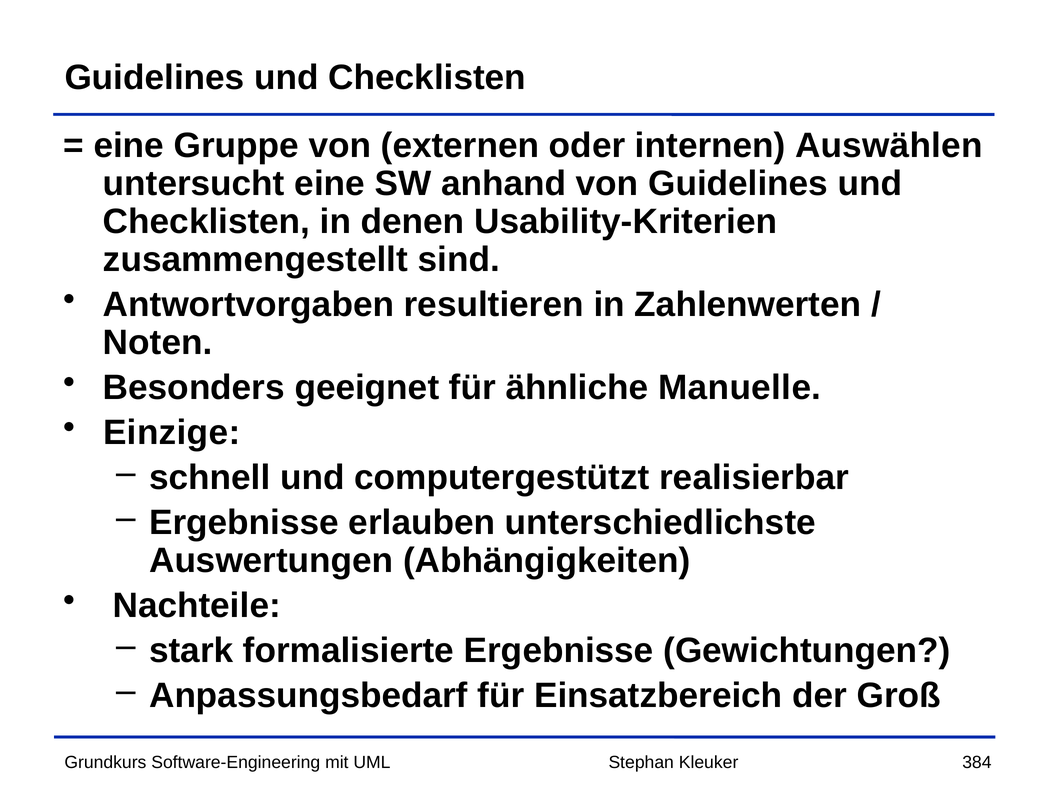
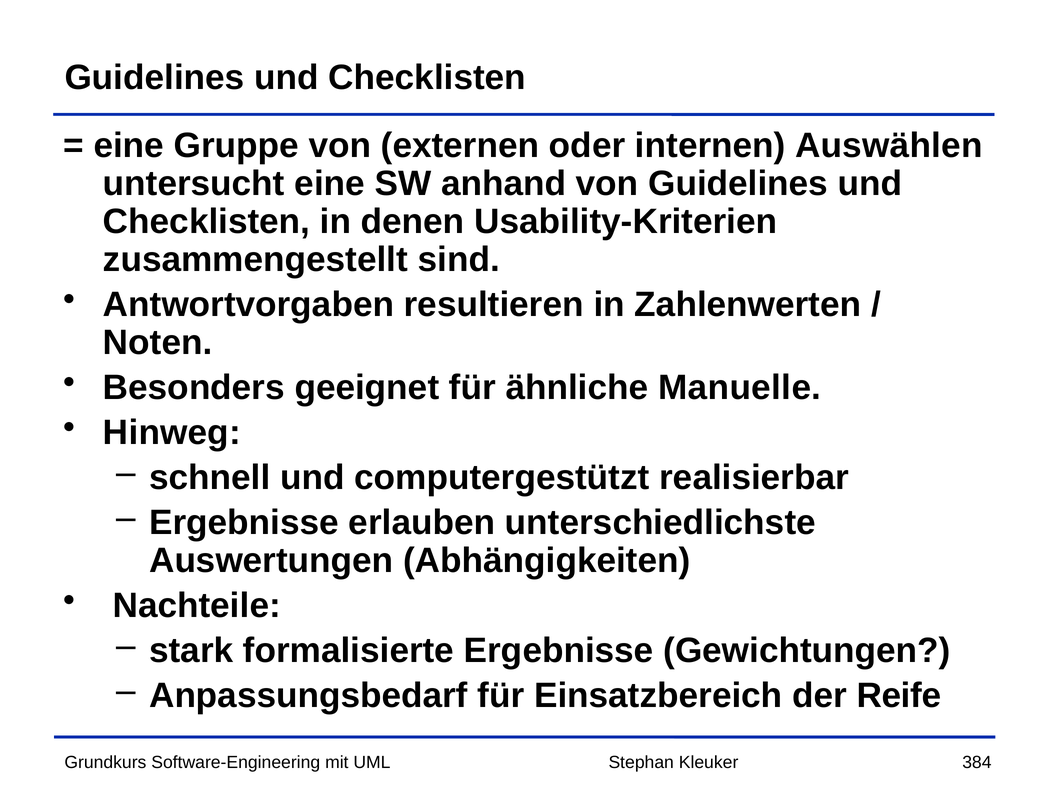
Einzige: Einzige -> Hinweg (172, 433)
Groß: Groß -> Reife (899, 696)
